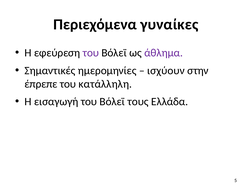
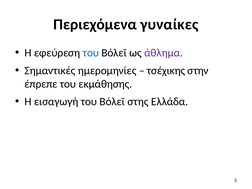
του colour: purple -> blue (91, 53)
ισχύουν: ισχύουν -> τσέχικης (166, 71)
κατάλληλη: κατάλληλη -> εκμάθησης (105, 84)
τους: τους -> στης (138, 102)
